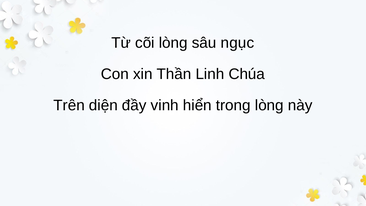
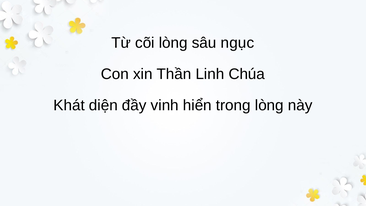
Trên: Trên -> Khát (69, 105)
